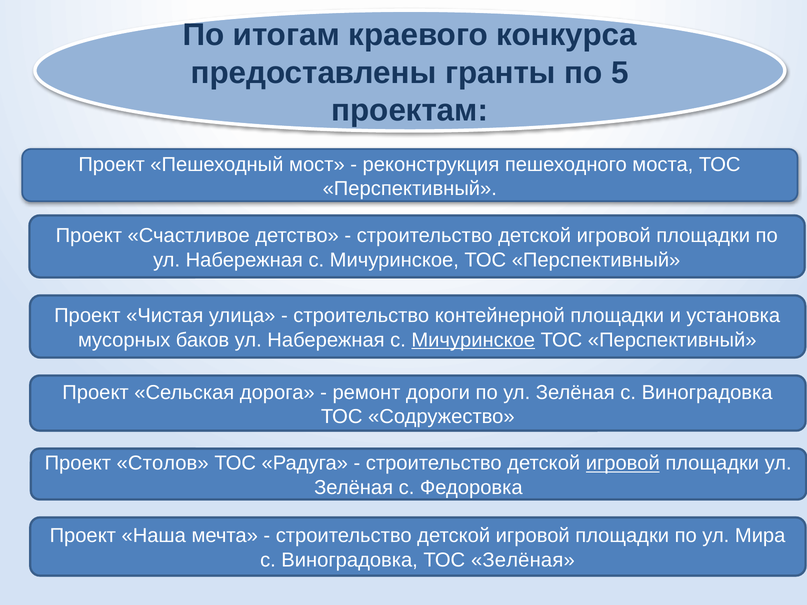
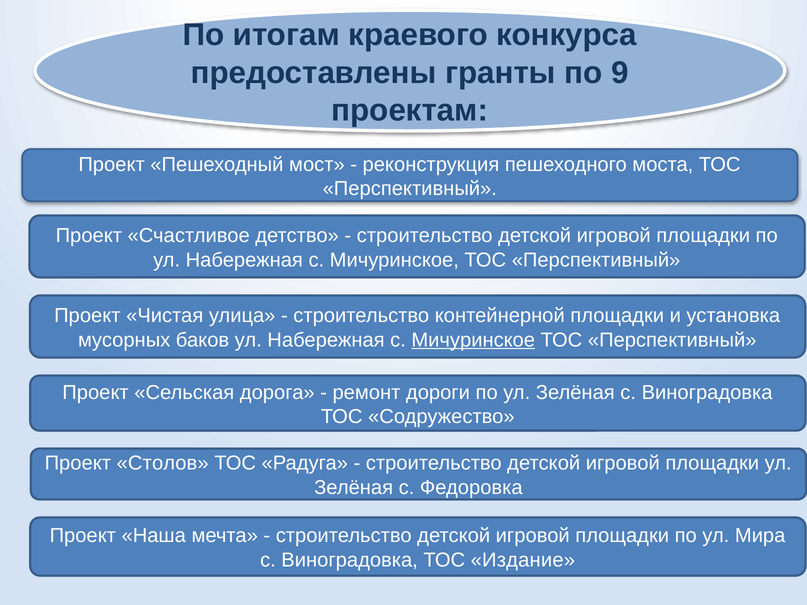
5: 5 -> 9 (620, 73)
игровой underline: present -> none (623, 464)
ТОС Зелёная: Зелёная -> Издание (523, 560)
